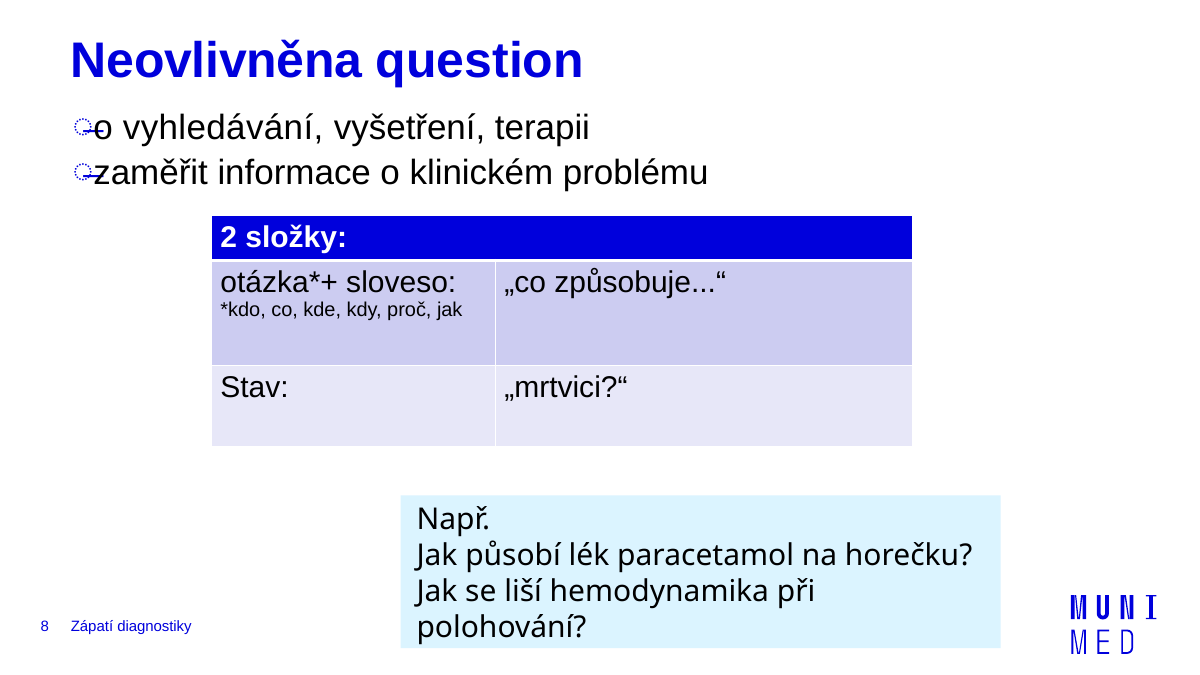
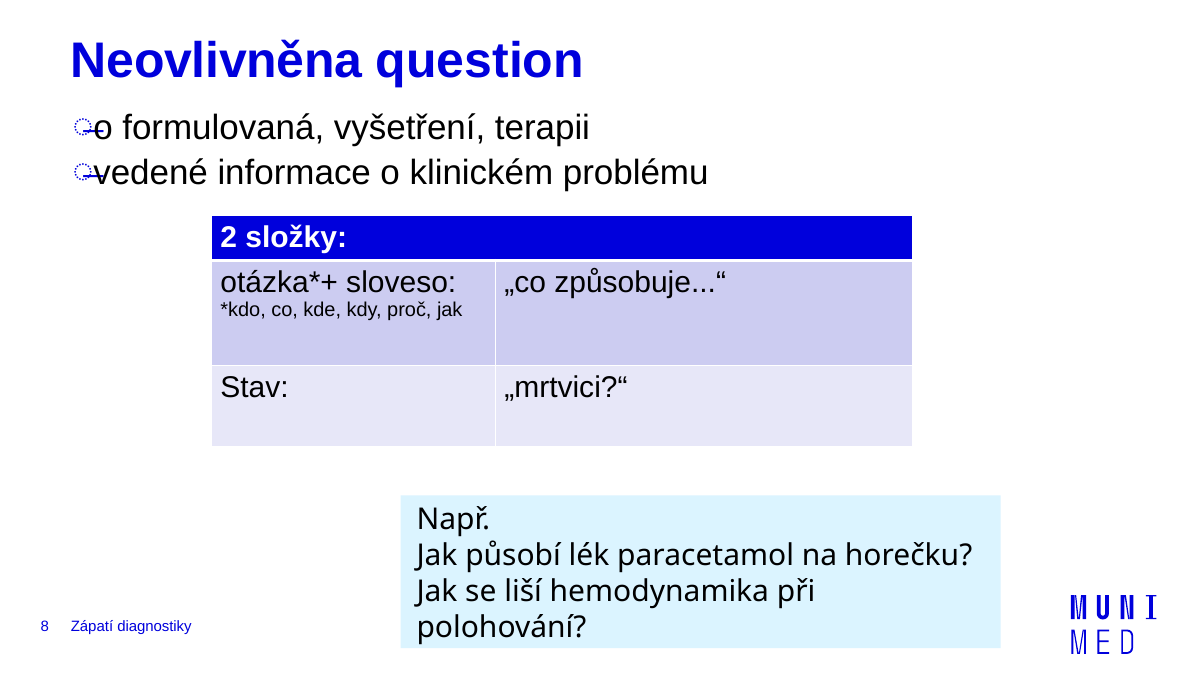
vyhledávání: vyhledávání -> formulovaná (223, 128)
zaměřit: zaměřit -> vedené (151, 173)
